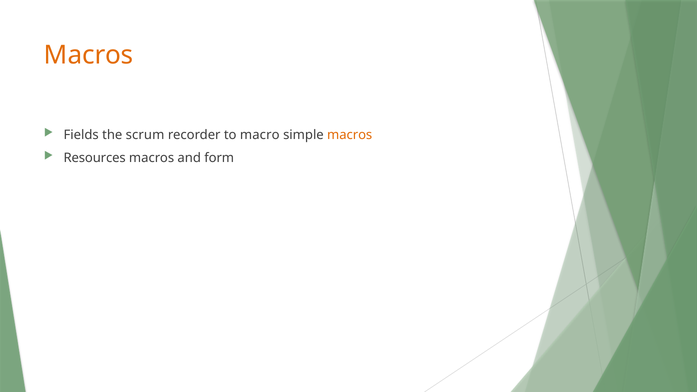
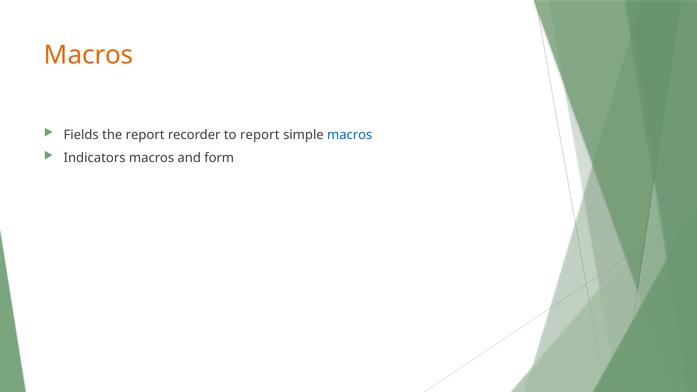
the scrum: scrum -> report (145, 135)
to macro: macro -> report (260, 135)
macros colour: orange -> blue (350, 135)
Resources: Resources -> Indicators (95, 158)
